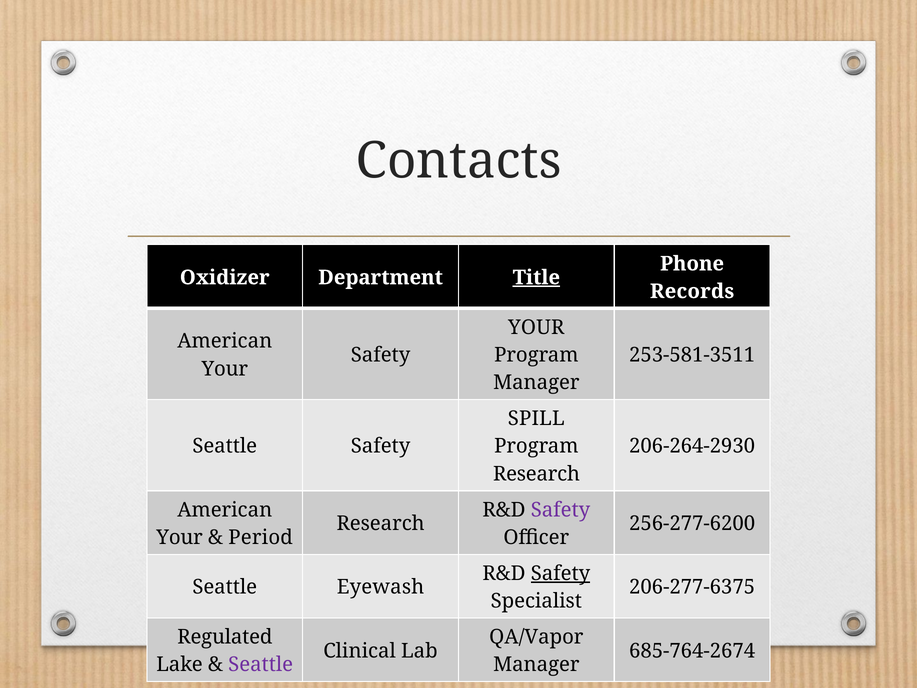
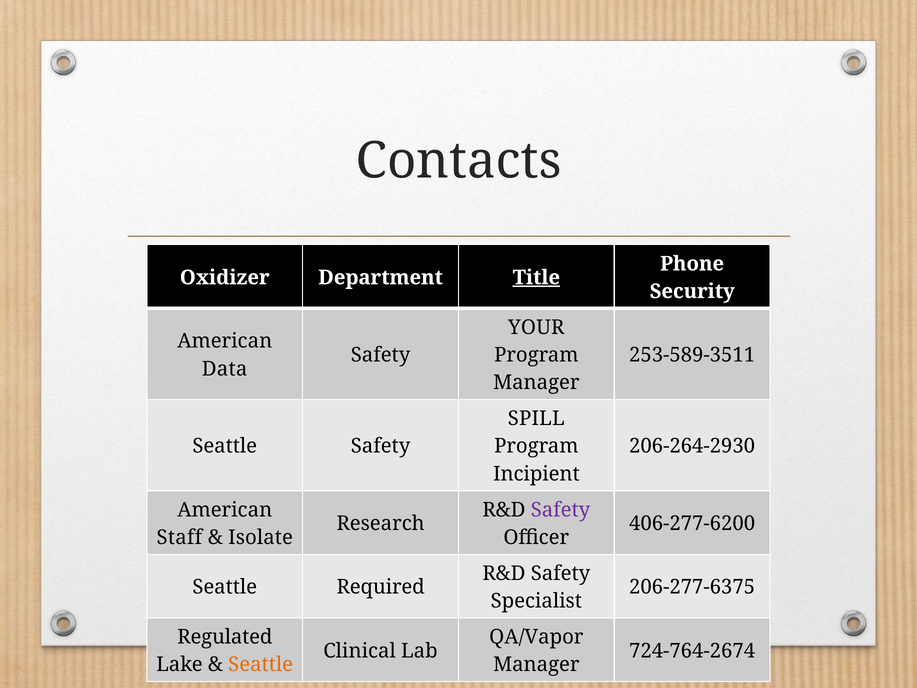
Records: Records -> Security (692, 291)
253-581-3511: 253-581-3511 -> 253-589-3511 (692, 355)
Your: Your -> Data (225, 369)
Research: Research -> Incipient (536, 474)
256-277-6200: 256-277-6200 -> 406-277-6200 (692, 523)
Your: Your -> Staff (179, 537)
Period: Period -> Isolate (261, 537)
Safety underline: present -> none (560, 573)
Eyewash: Eyewash -> Required (381, 587)
685-764-2674: 685-764-2674 -> 724-764-2674 (692, 651)
Seattle colour: purple -> orange (261, 664)
